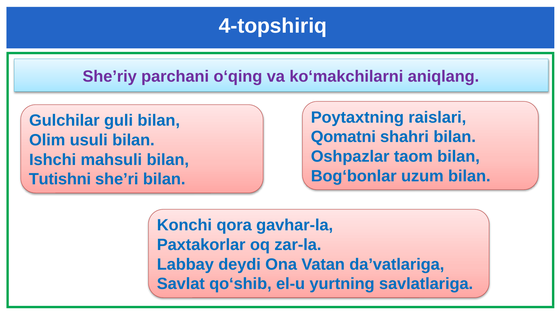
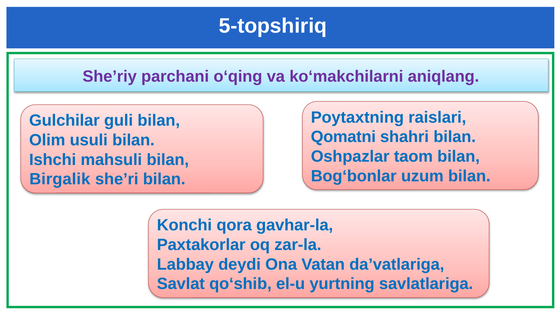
4-topshiriq: 4-topshiriq -> 5-topshiriq (273, 26)
Tutishni: Tutishni -> Birgalik (60, 179)
